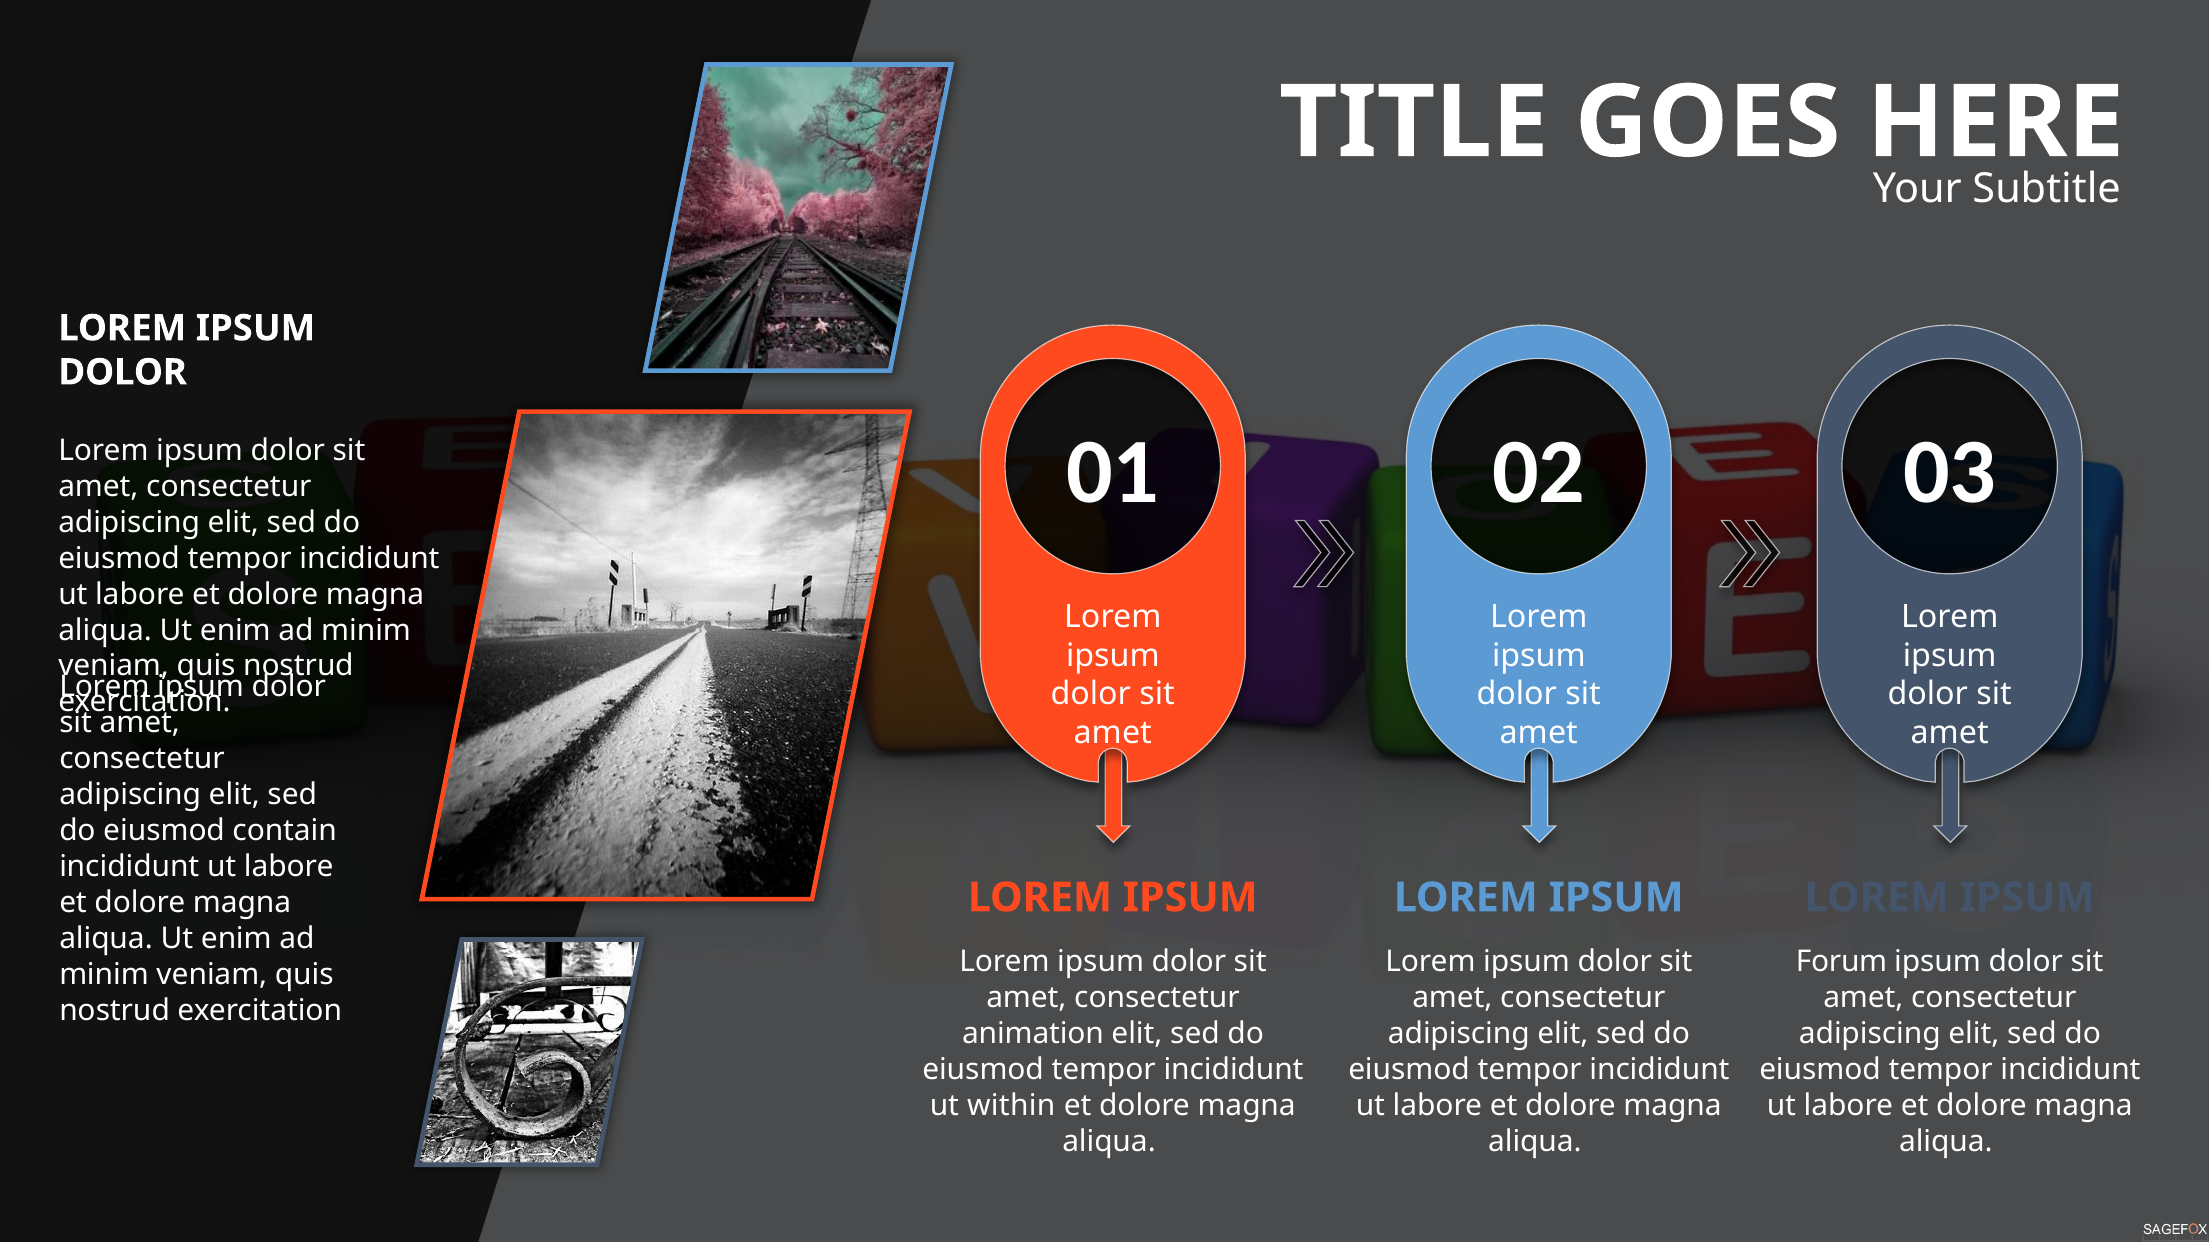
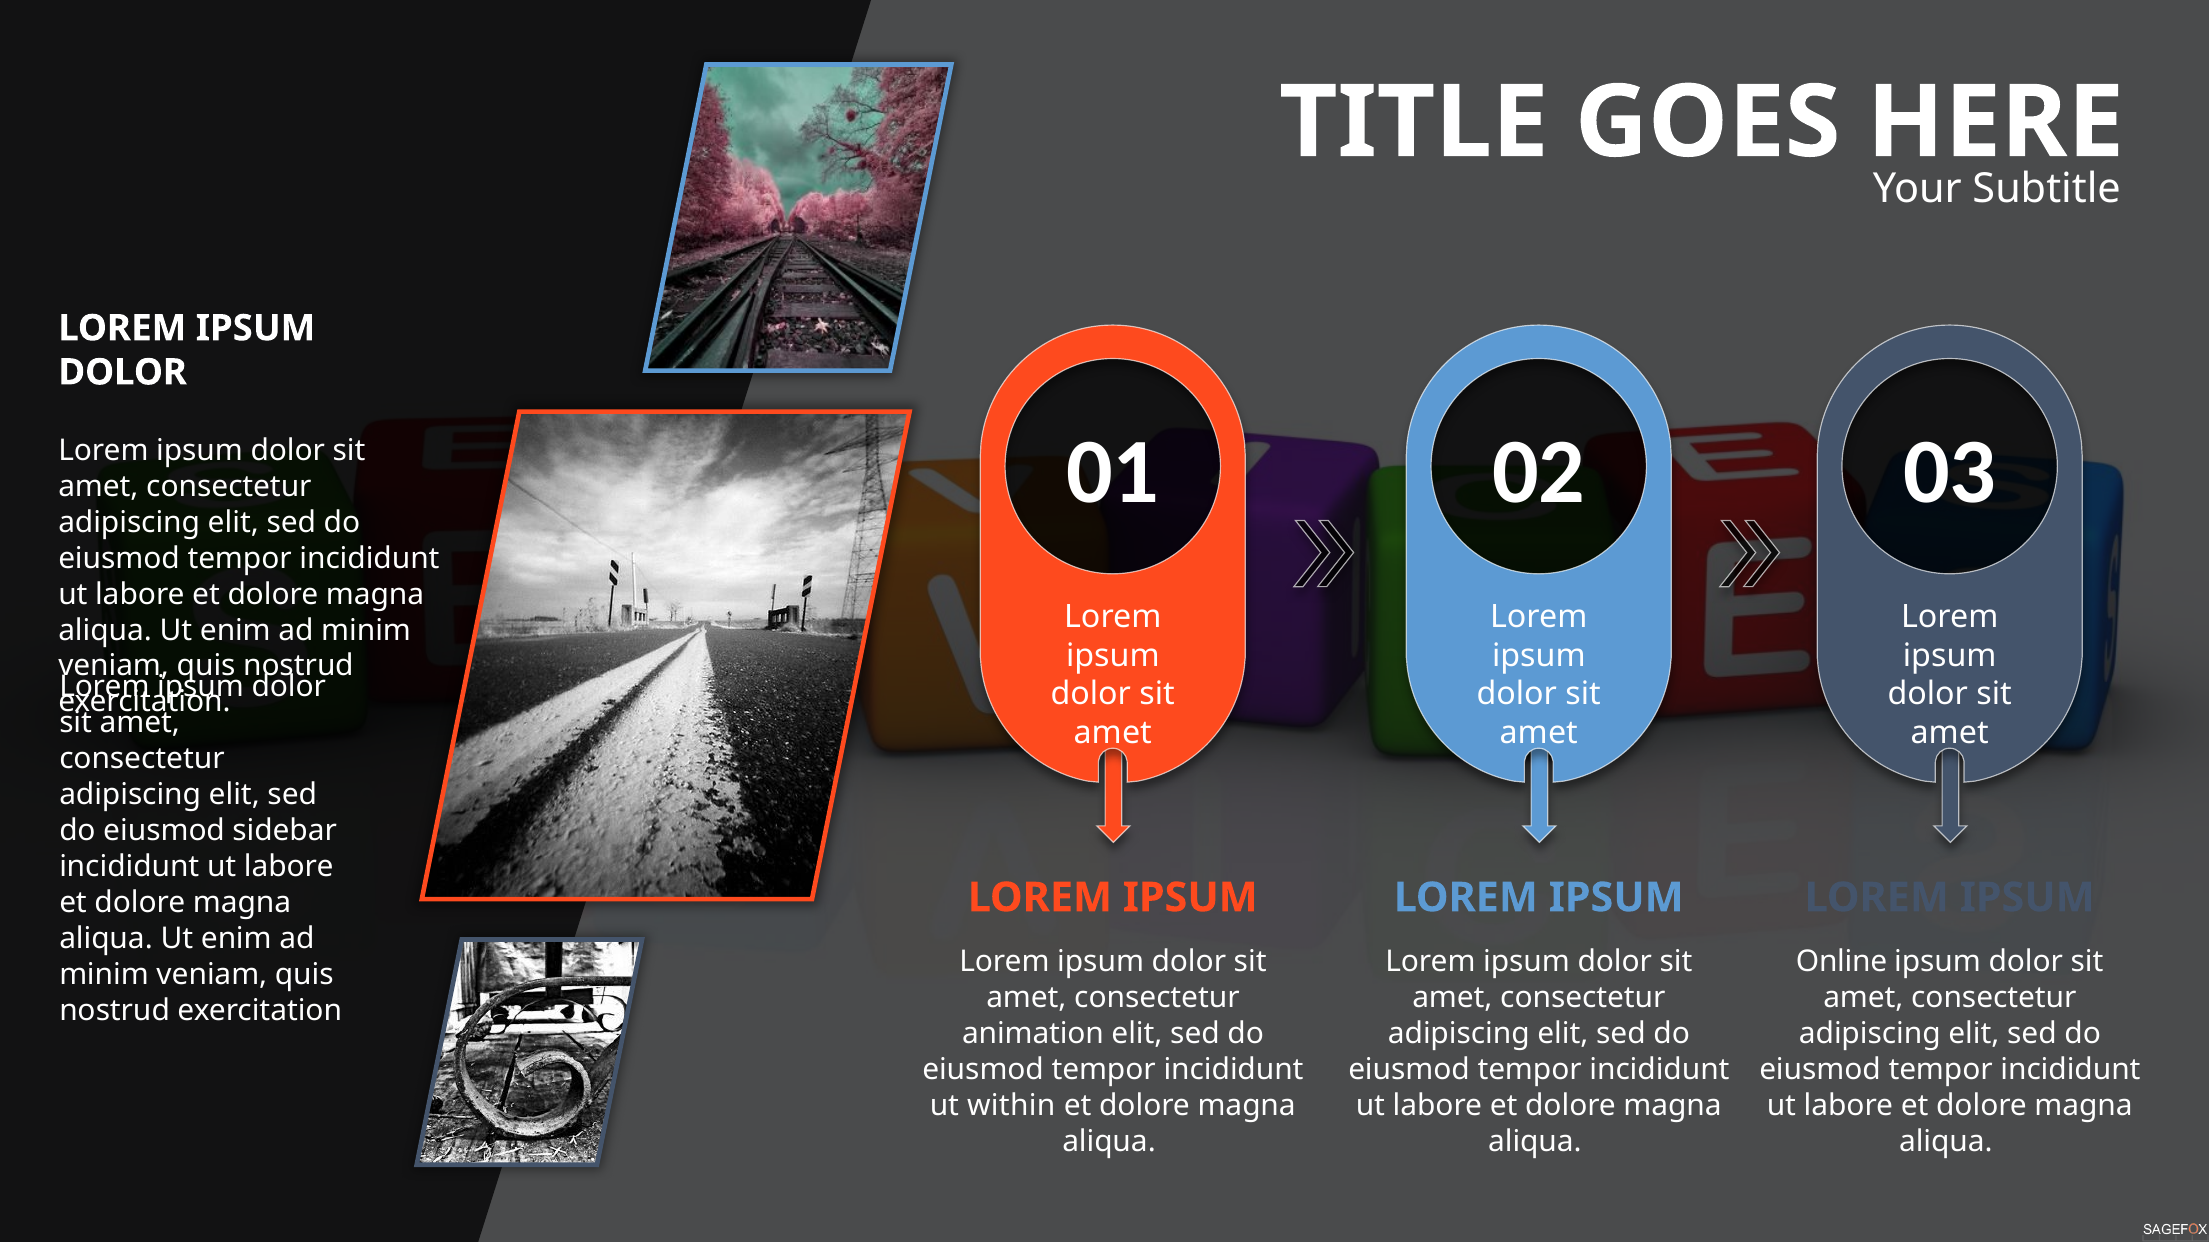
contain: contain -> sidebar (285, 831)
Forum: Forum -> Online (1842, 962)
